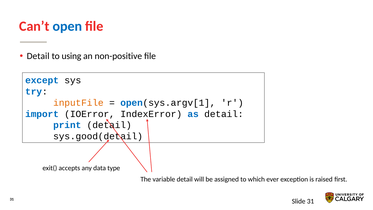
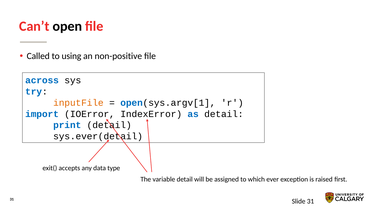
open colour: blue -> black (67, 26)
Detail: Detail -> Called (38, 56)
except: except -> across (42, 80)
sys.good(detail: sys.good(detail -> sys.ever(detail (98, 136)
